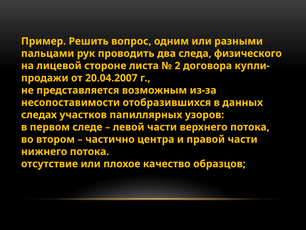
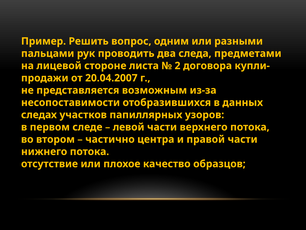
физического: физического -> предметами (248, 53)
